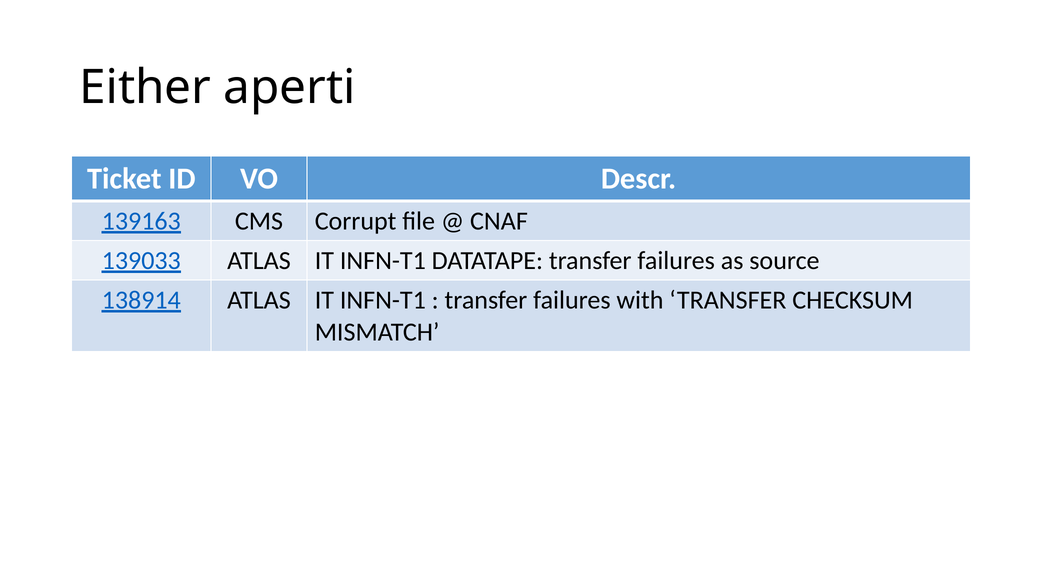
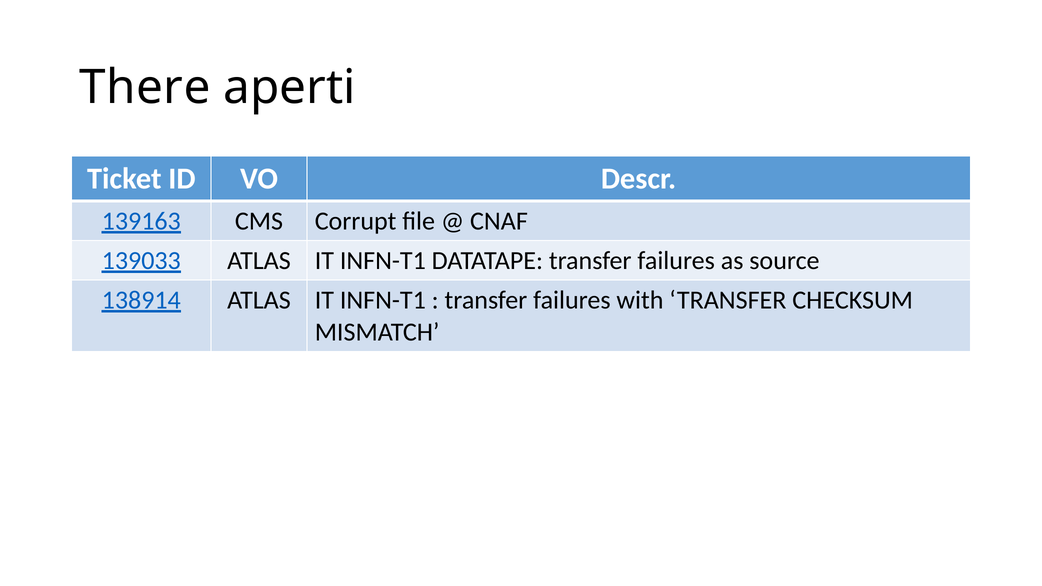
Either: Either -> There (145, 88)
